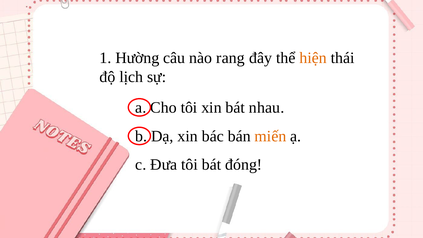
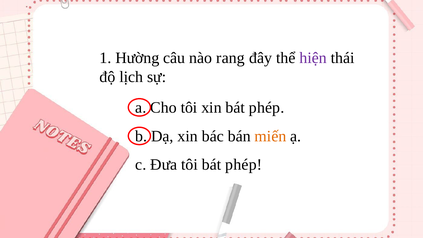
hiện colour: orange -> purple (313, 58)
xin bát nhau: nhau -> phép (267, 108)
tôi bát đóng: đóng -> phép (244, 165)
